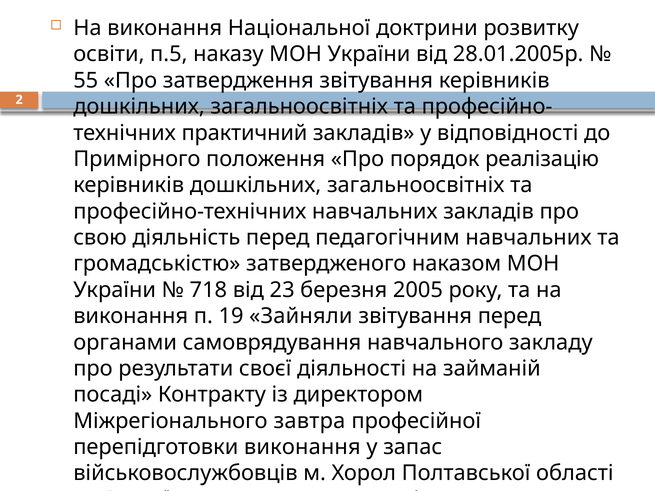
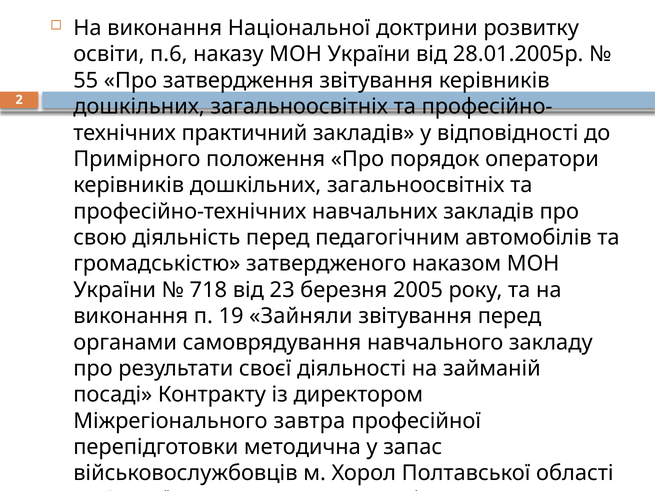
п.5: п.5 -> п.6 (169, 54)
реалізацію: реалізацію -> оператори (542, 159)
педагогічним навчальних: навчальних -> автомобілів (529, 238)
перепідготовки виконання: виконання -> методична (302, 447)
